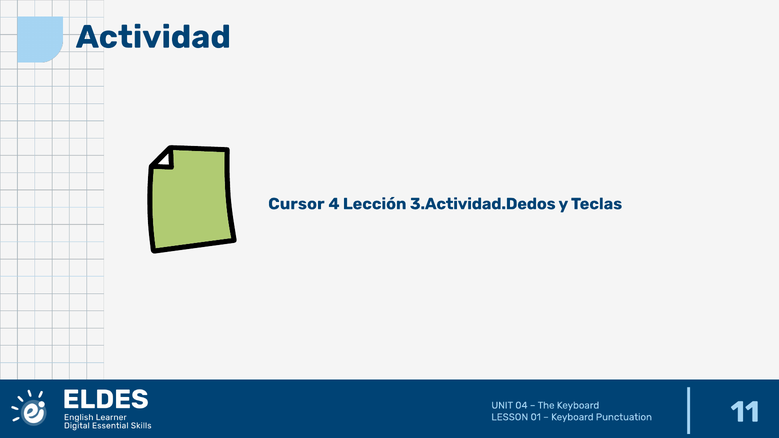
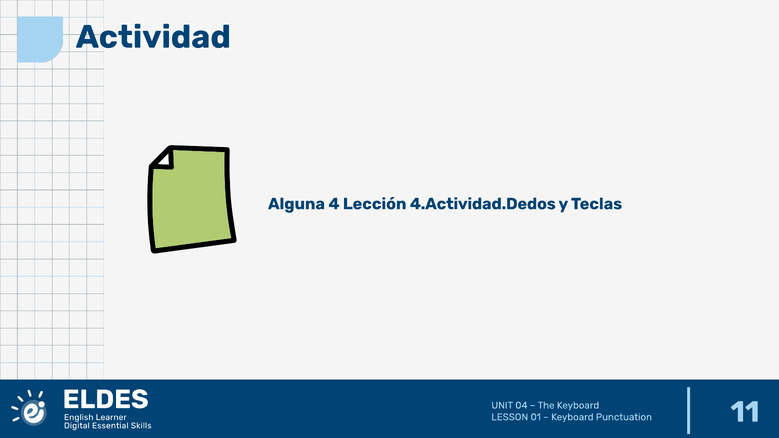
Cursor: Cursor -> Alguna (296, 204)
3.Actividad.Dedos: 3.Actividad.Dedos -> 4.Actividad.Dedos (483, 204)
